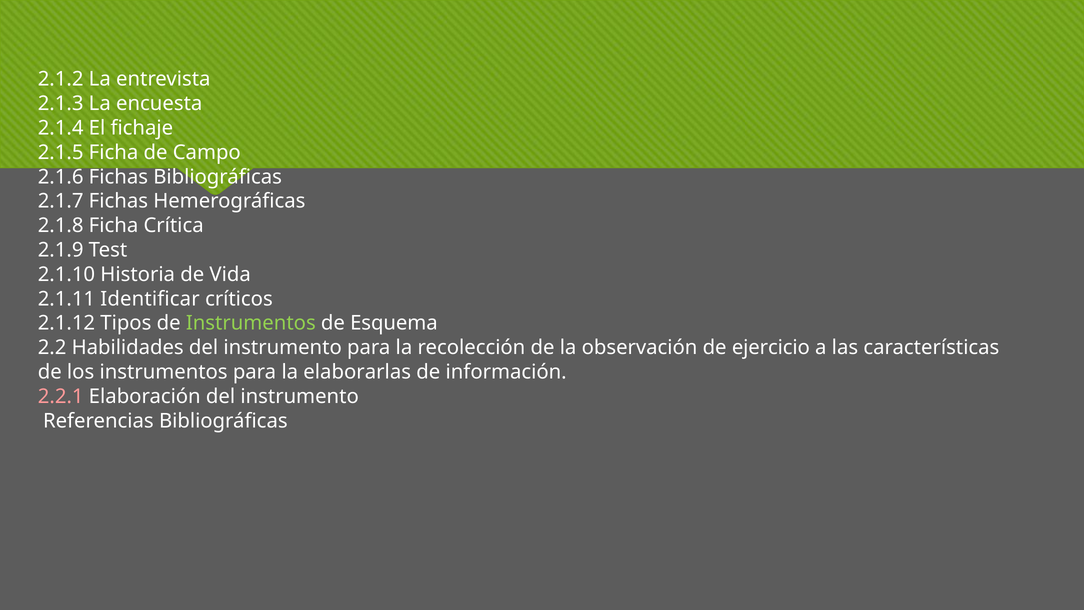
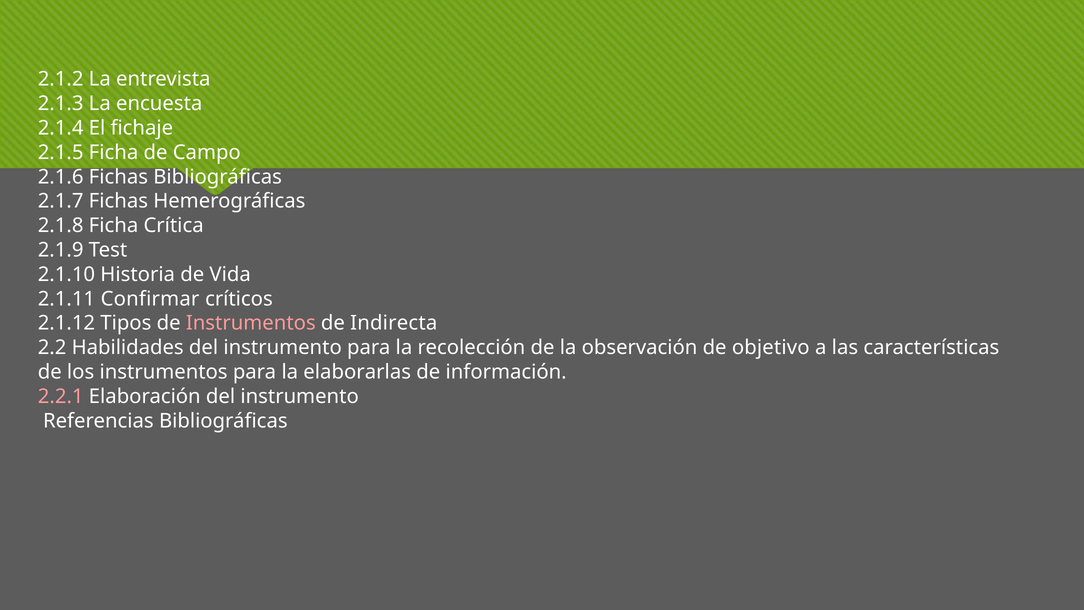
Identificar: Identificar -> Confirmar (150, 299)
Instrumentos colour: light green -> pink (251, 323)
Esquema: Esquema -> Indirecta (394, 323)
ejercicio: ejercicio -> objetivo (771, 347)
